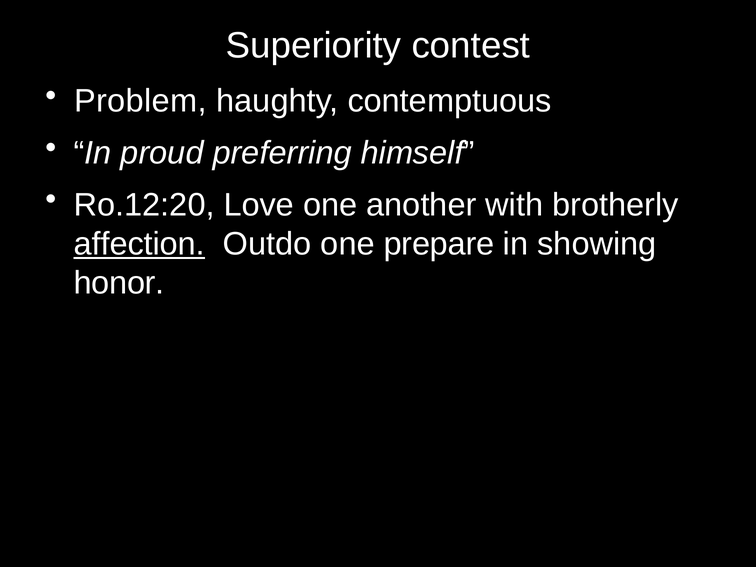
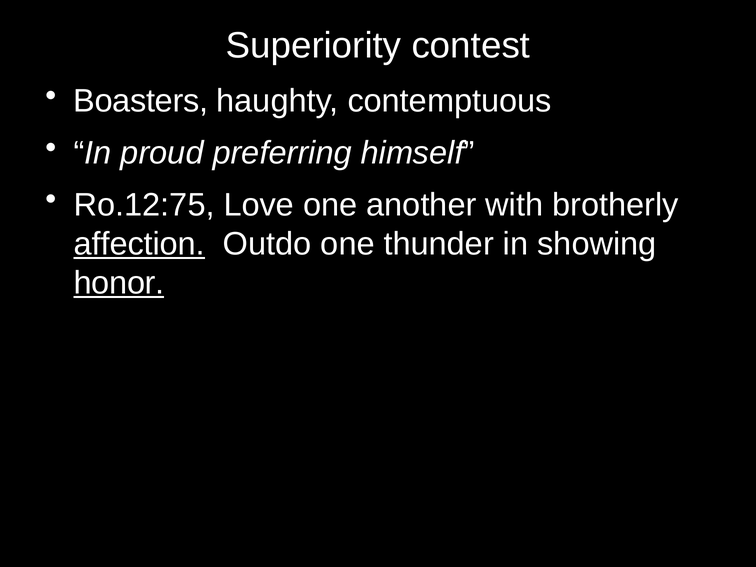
Problem: Problem -> Boasters (141, 101)
Ro.12:20: Ro.12:20 -> Ro.12:75 (144, 205)
prepare: prepare -> thunder (439, 244)
honor underline: none -> present (119, 283)
